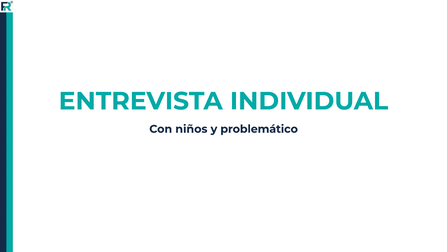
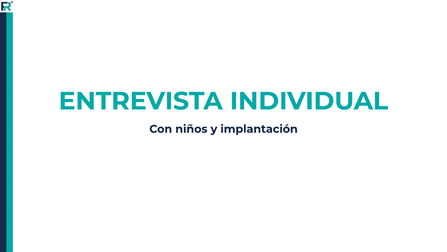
problemático: problemático -> implantación (259, 129)
